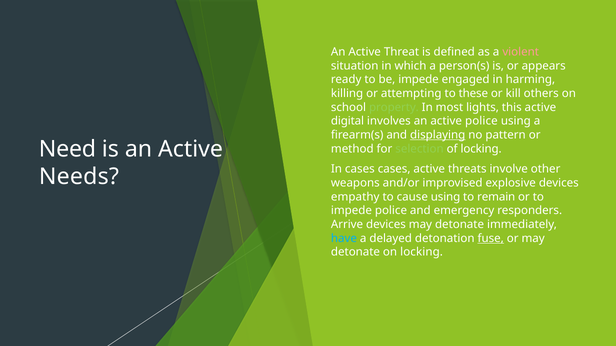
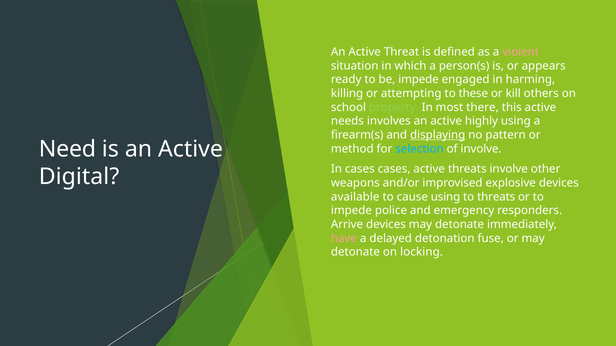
lights: lights -> there (482, 107)
digital: digital -> needs (347, 121)
active police: police -> highly (481, 121)
selection colour: light green -> light blue (420, 149)
of locking: locking -> involve (481, 149)
Needs: Needs -> Digital (79, 177)
empathy: empathy -> available (355, 197)
to remain: remain -> threats (496, 197)
have colour: light blue -> pink (344, 239)
fuse underline: present -> none (491, 239)
